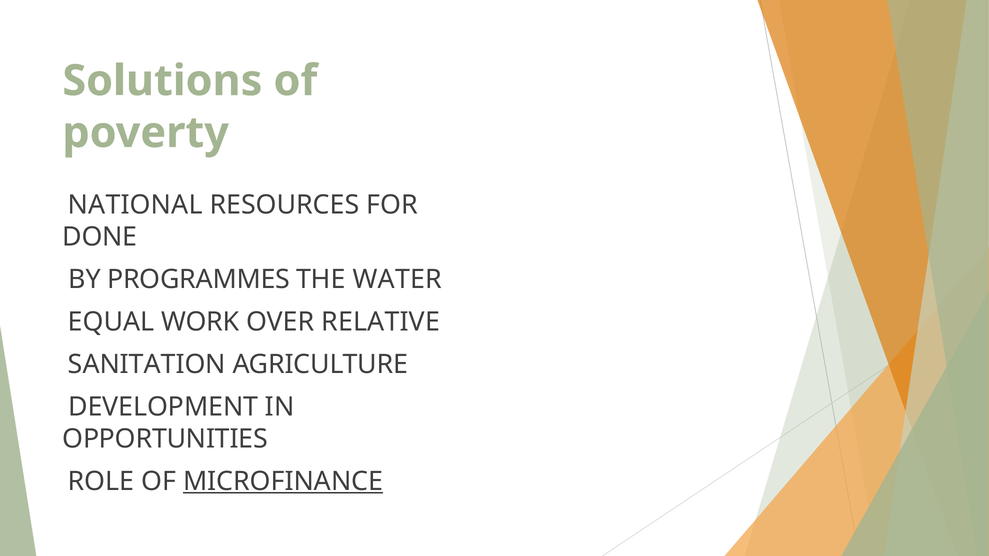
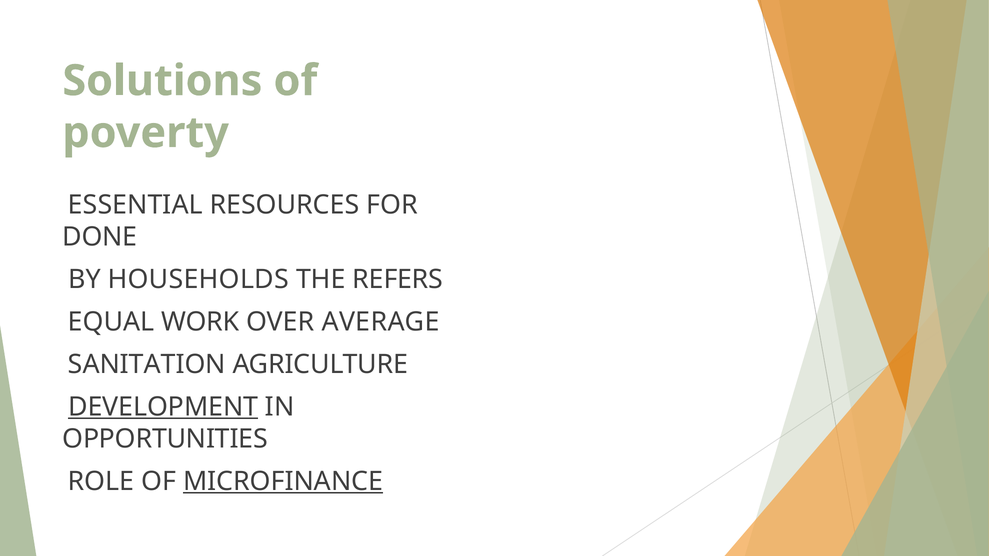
NATIONAL: NATIONAL -> ESSENTIAL (135, 205)
PROGRAMMES: PROGRAMMES -> HOUSEHOLDS (198, 280)
WATER: WATER -> REFERS (398, 280)
RELATIVE: RELATIVE -> AVERAGE (381, 322)
DEVELOPMENT underline: none -> present (163, 407)
